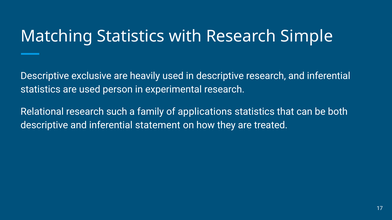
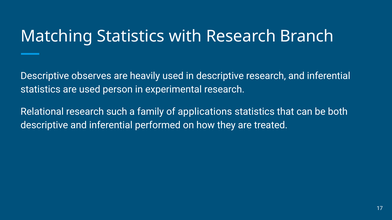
Simple: Simple -> Branch (307, 36)
exclusive: exclusive -> observes (91, 76)
statement: statement -> performed (158, 125)
